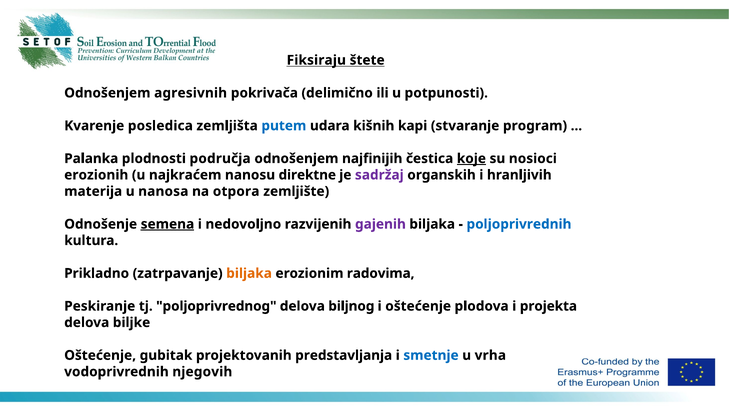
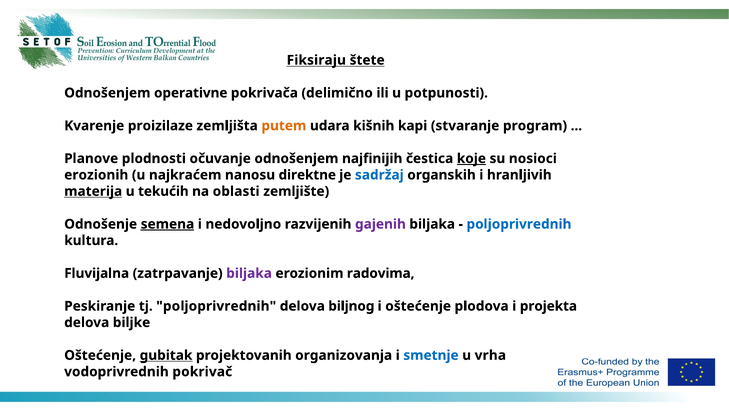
agresivnih: agresivnih -> operativne (191, 93)
posledica: posledica -> proizilaze (160, 126)
putem colour: blue -> orange (284, 126)
Palanka: Palanka -> Planove (91, 159)
područja: područja -> očuvanje (220, 159)
sadržaj colour: purple -> blue (379, 175)
materija underline: none -> present (93, 191)
nanosa: nanosa -> tekućih (163, 191)
otpora: otpora -> oblasti (236, 191)
Prikladno: Prikladno -> Fluvijalna (97, 273)
biljaka colour: orange -> purple (249, 273)
tj polјoprivrednog: polјoprivrednog -> poljoprivrednih (216, 306)
gubitak underline: none -> present (166, 355)
predstavljanja: predstavljanja -> organizovanja (344, 355)
njegovih: njegovih -> pokrivač (202, 372)
